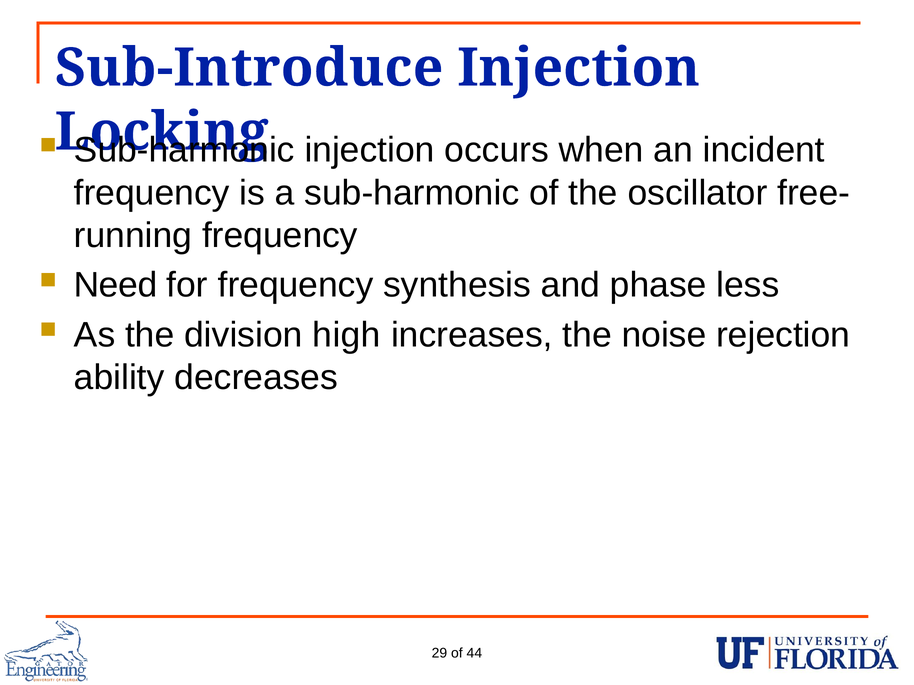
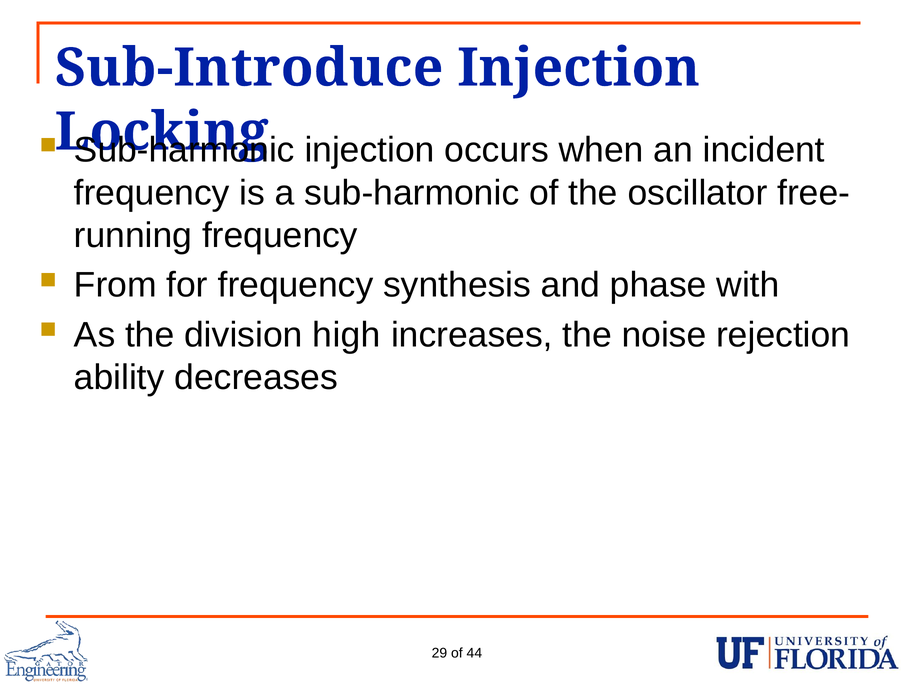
Need: Need -> From (115, 285)
less: less -> with (748, 285)
